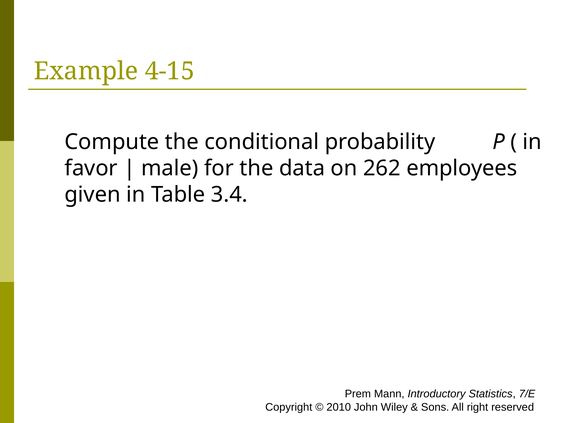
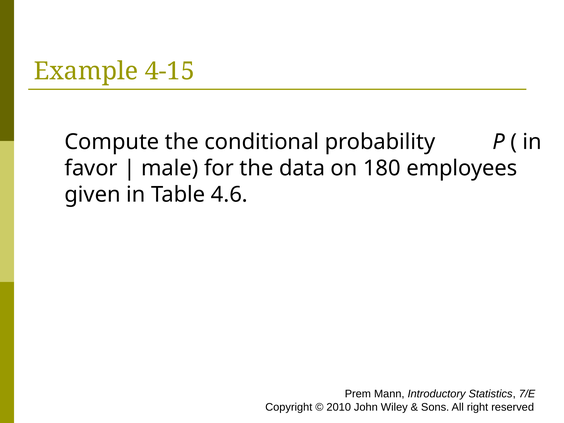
262: 262 -> 180 (382, 168)
3.4: 3.4 -> 4.6 (229, 195)
